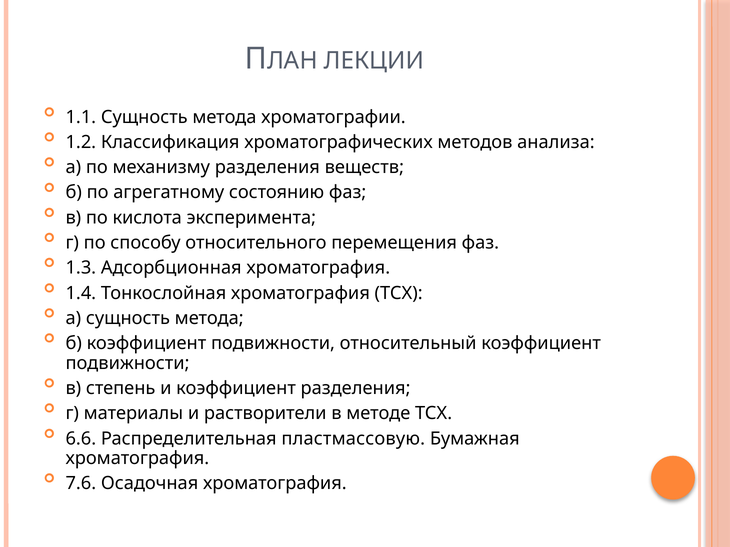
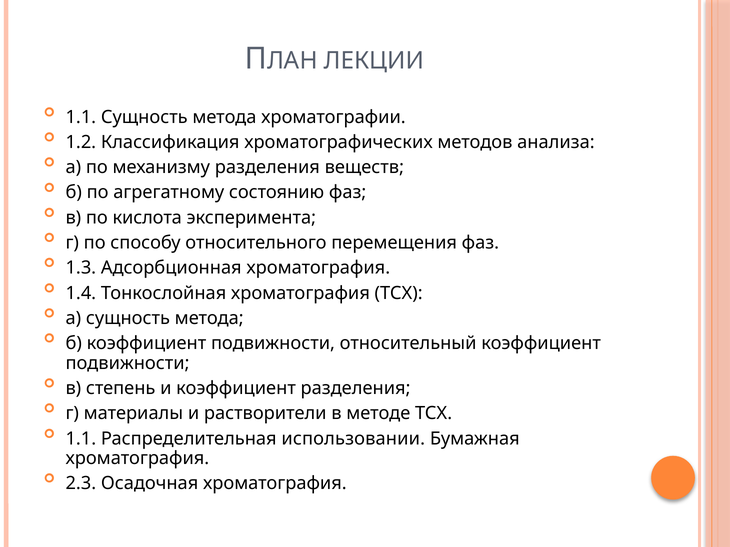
6.6: 6.6 -> 1.1 (81, 439)
пластмассовую: пластмассовую -> использовании (353, 439)
7.6: 7.6 -> 2.3 (81, 484)
